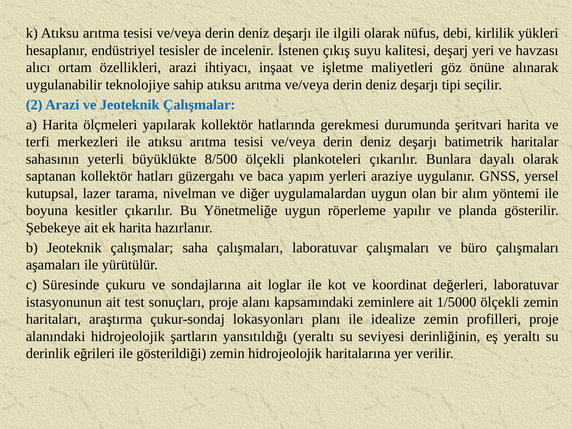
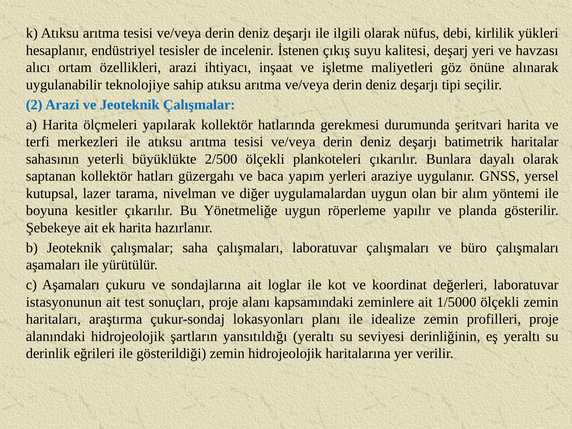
8/500: 8/500 -> 2/500 (221, 159)
c Süresinde: Süresinde -> Aşamaları (71, 285)
